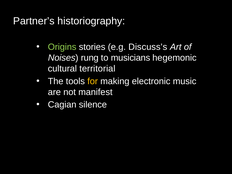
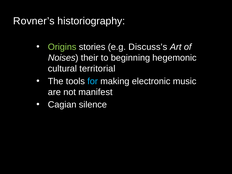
Partner’s: Partner’s -> Rovner’s (34, 21)
rung: rung -> their (90, 58)
musicians: musicians -> beginning (130, 58)
for colour: yellow -> light blue (93, 81)
